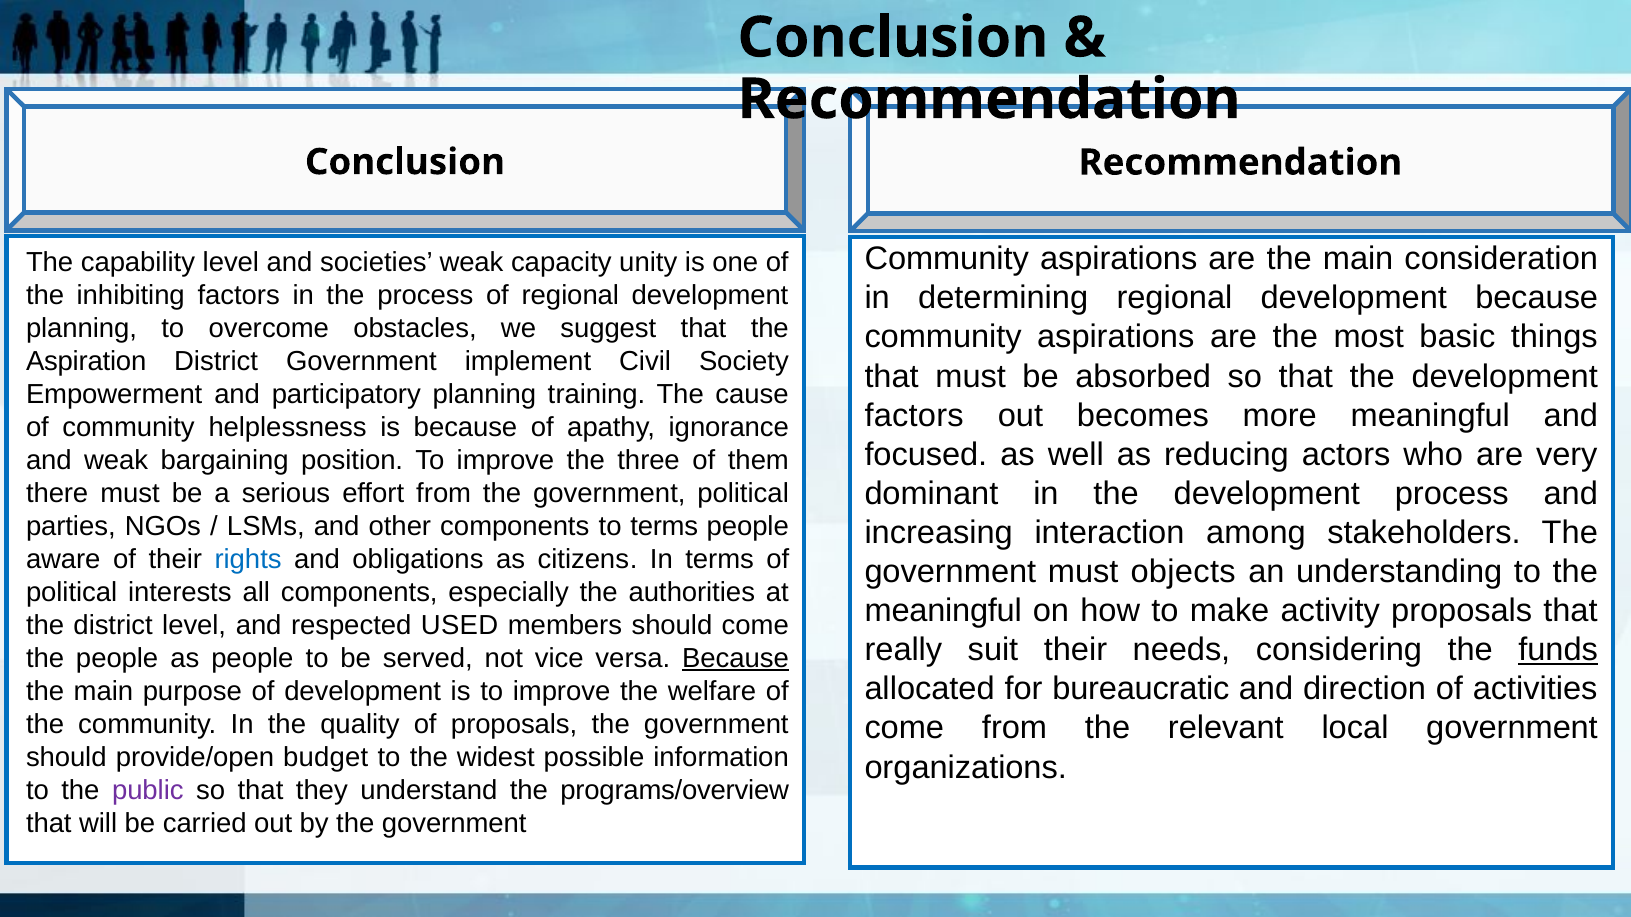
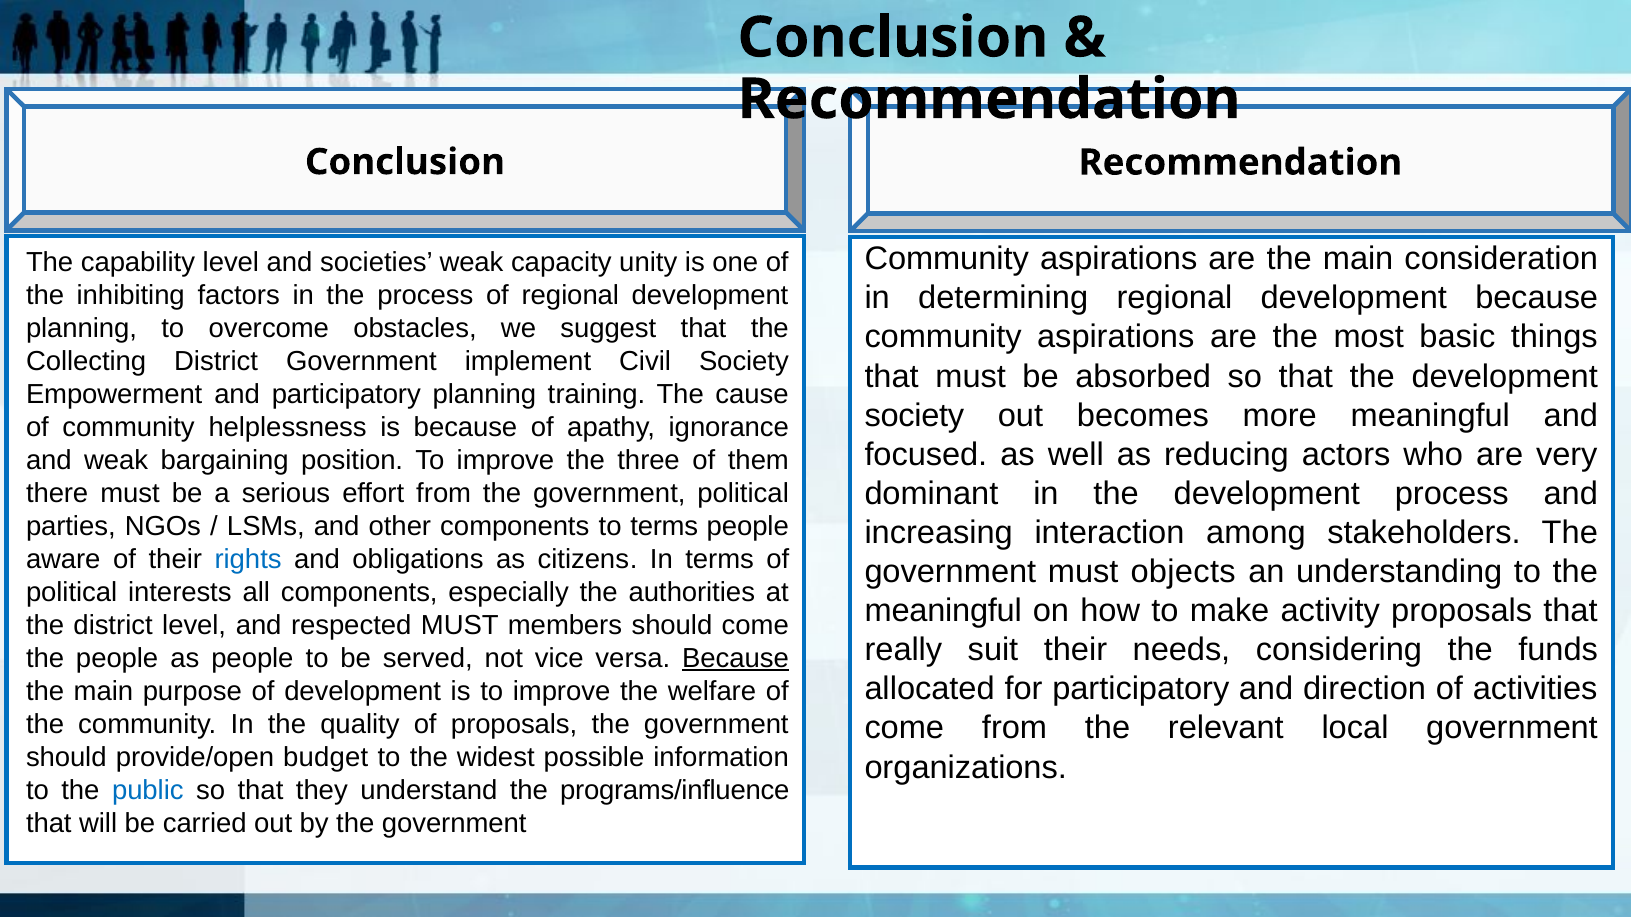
Aspiration: Aspiration -> Collecting (86, 362)
factors: factors -> society (914, 416)
respected USED: USED -> MUST (460, 626)
funds underline: present -> none (1558, 650)
for bureaucratic: bureaucratic -> participatory (1141, 689)
public colour: purple -> blue (148, 791)
programs/overview: programs/overview -> programs/influence (675, 791)
